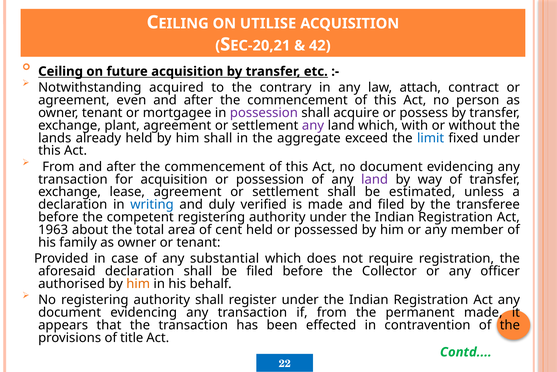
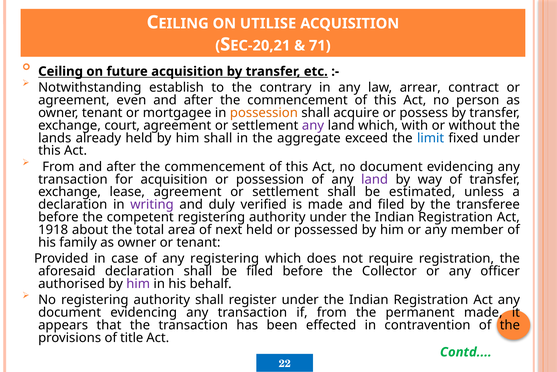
42: 42 -> 71 (320, 46)
acquired: acquired -> establish (176, 87)
attach: attach -> arrear (420, 87)
possession colour: purple -> orange (264, 113)
plant: plant -> court (122, 125)
writing colour: blue -> purple (152, 204)
1963: 1963 -> 1918 (53, 229)
cent: cent -> next (229, 229)
any substantial: substantial -> registering (225, 258)
him colour: orange -> purple (138, 283)
